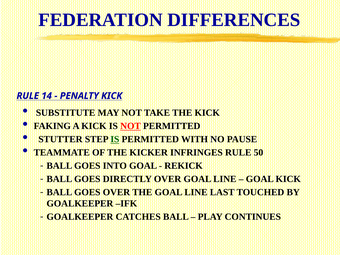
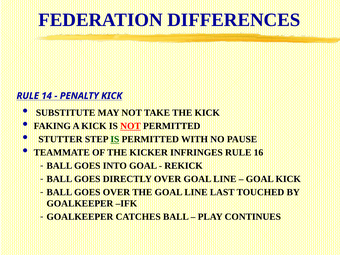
50: 50 -> 16 (258, 153)
